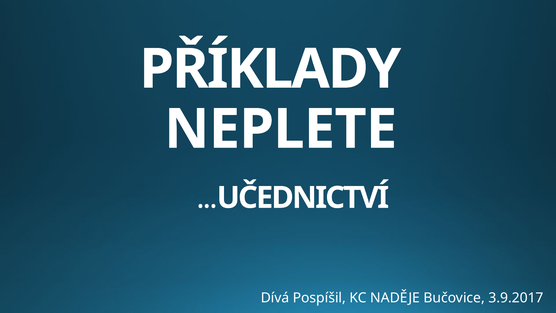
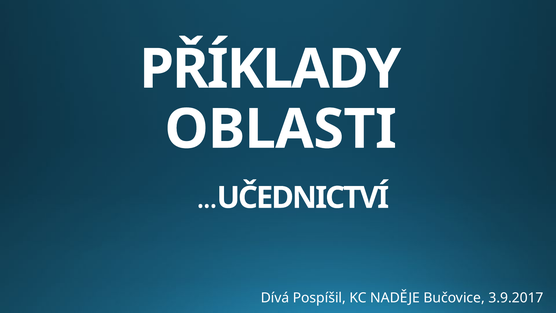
NEPLETE: NEPLETE -> OBLASTI (281, 129)
